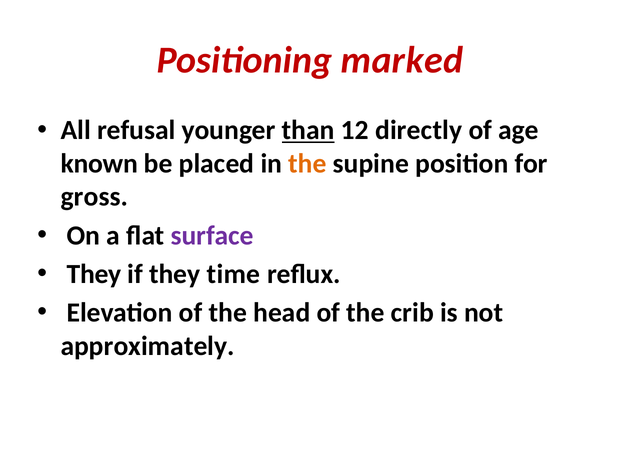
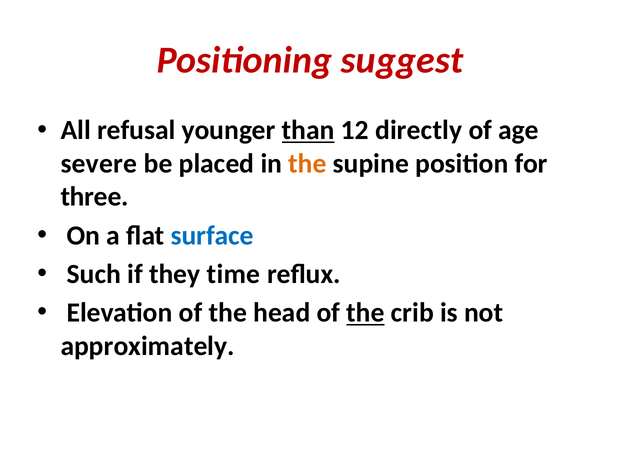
marked: marked -> suggest (402, 60)
known: known -> severe (99, 163)
gross: gross -> three (95, 197)
surface colour: purple -> blue (212, 235)
They: They -> Such (94, 274)
the underline: none -> present (366, 313)
